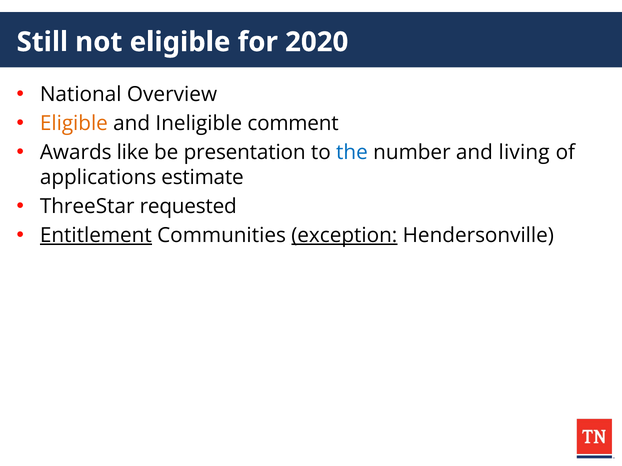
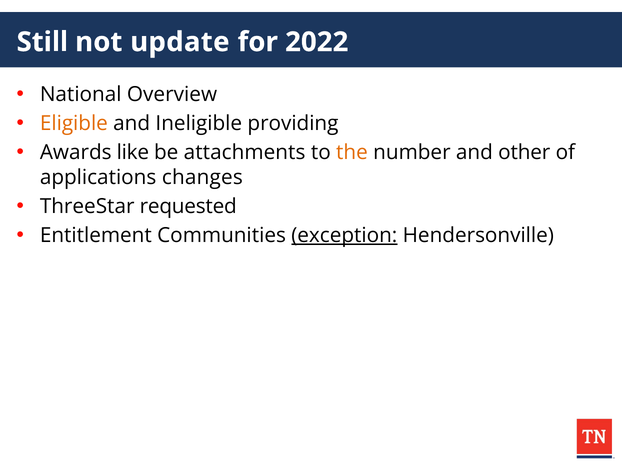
not eligible: eligible -> update (180, 42)
2020: 2020 -> 2022 (317, 42)
comment: comment -> providing (293, 124)
presentation: presentation -> attachments (245, 153)
the colour: blue -> orange (352, 153)
living: living -> other (524, 153)
estimate: estimate -> changes (202, 178)
Entitlement underline: present -> none (96, 236)
